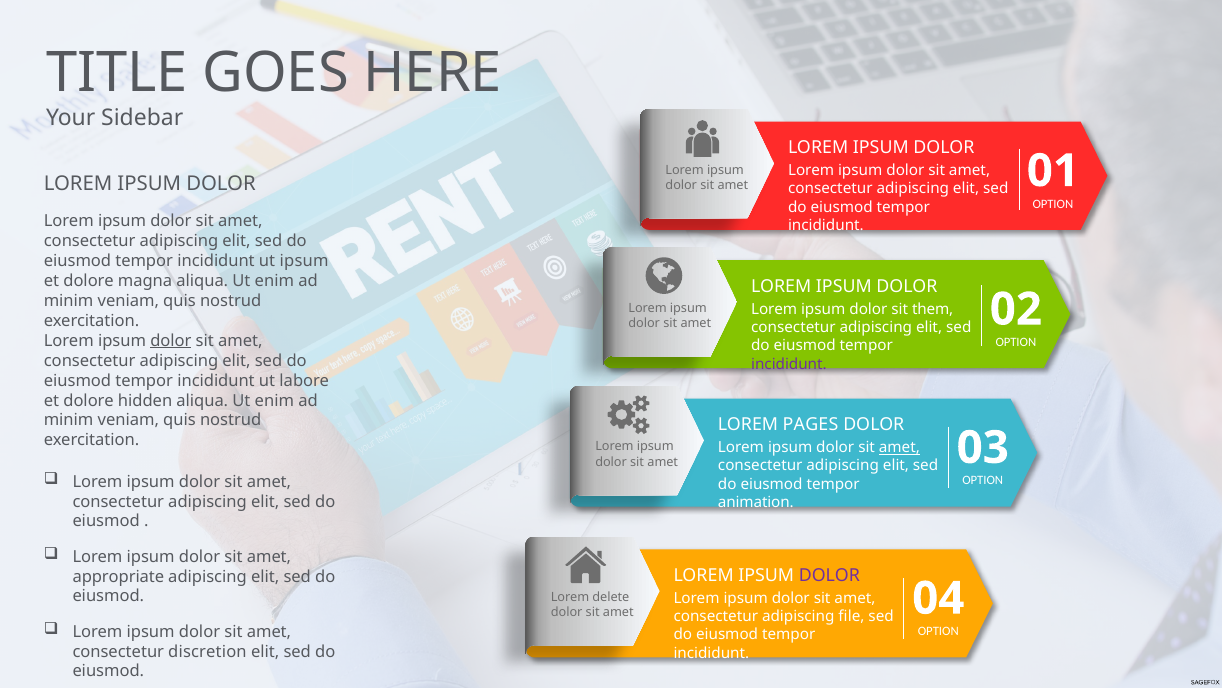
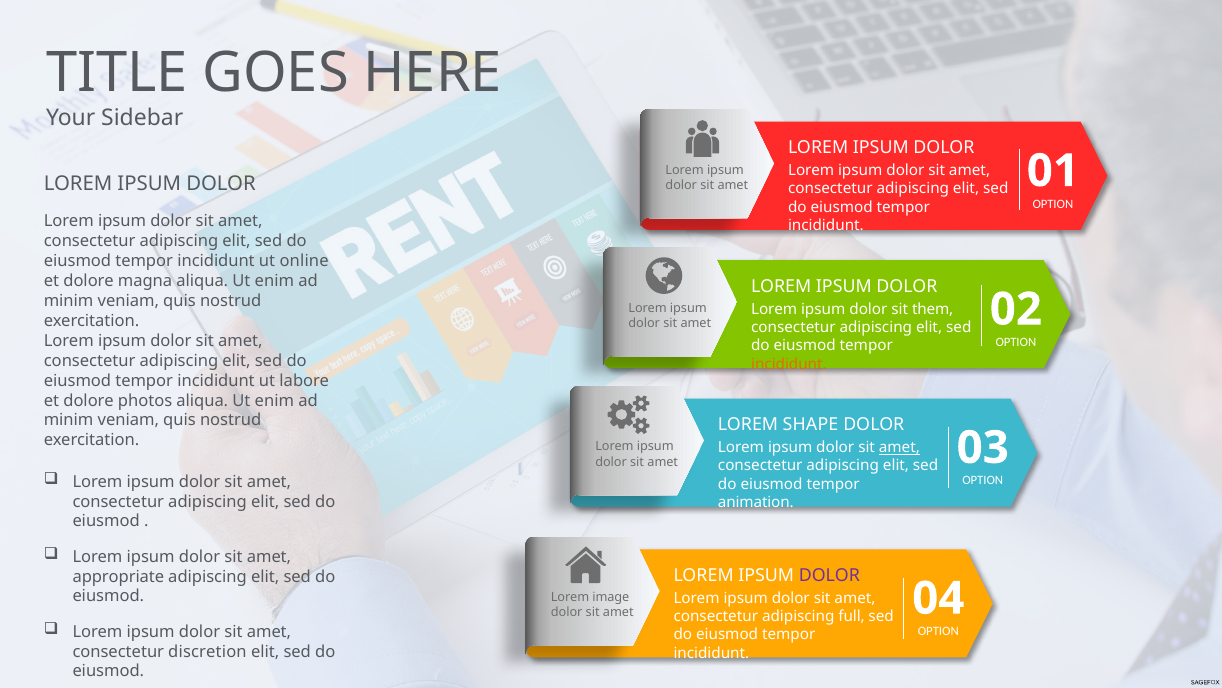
ut ipsum: ipsum -> online (304, 261)
dolor underline: present -> none (171, 341)
incididunt colour: purple -> orange (789, 364)
hidden: hidden -> photos (145, 400)
PAGES: PAGES -> SHAPE (811, 424)
delete: delete -> image (611, 597)
file: file -> full (852, 616)
